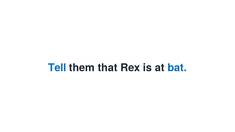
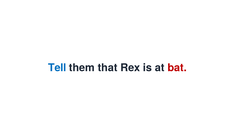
bat colour: blue -> red (177, 68)
